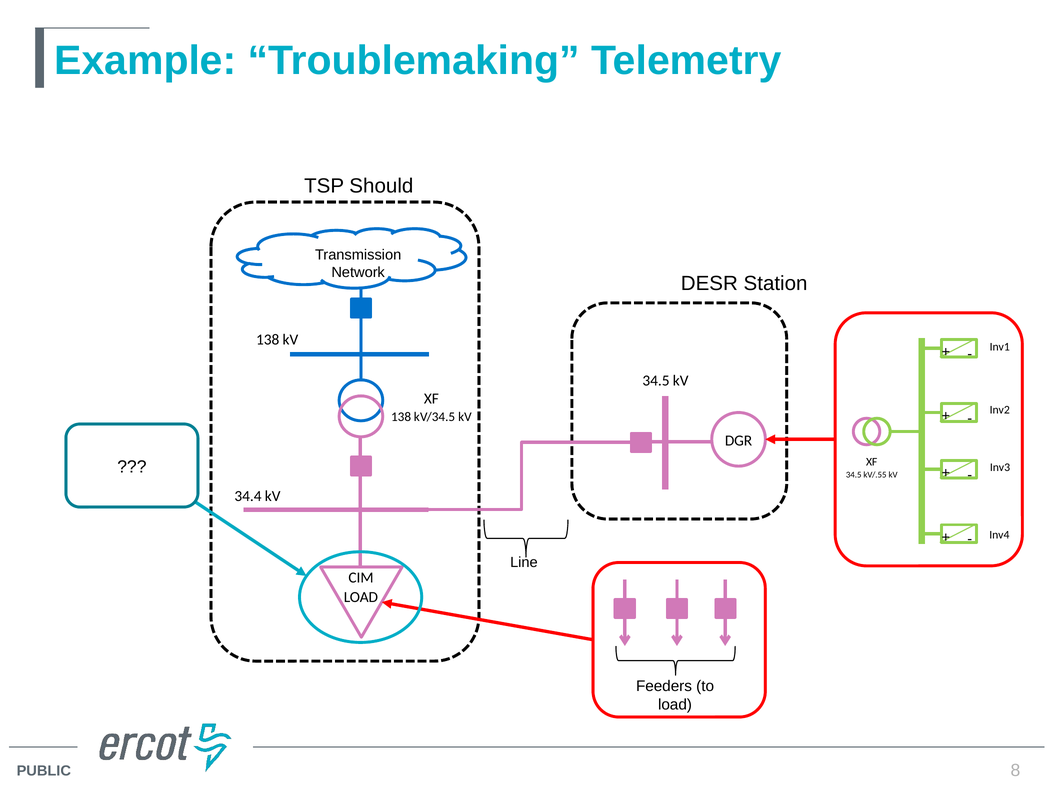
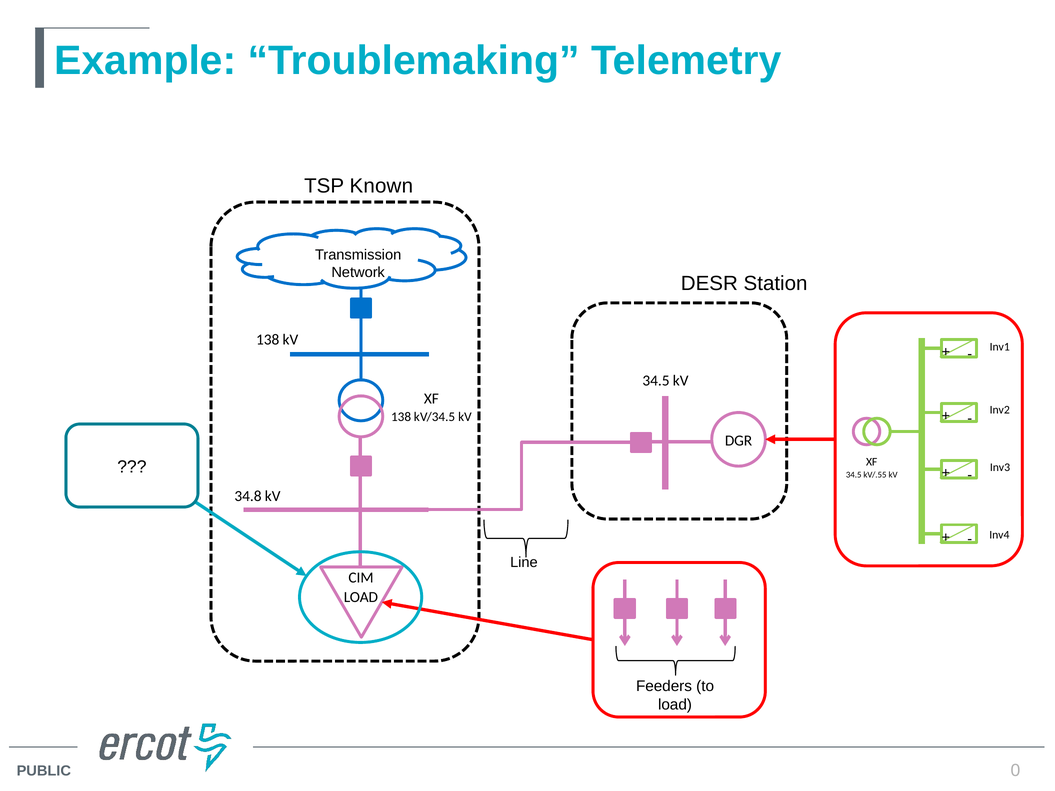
Should: Should -> Known (381, 186)
34.4: 34.4 -> 34.8 (248, 496)
8: 8 -> 0 (1015, 771)
